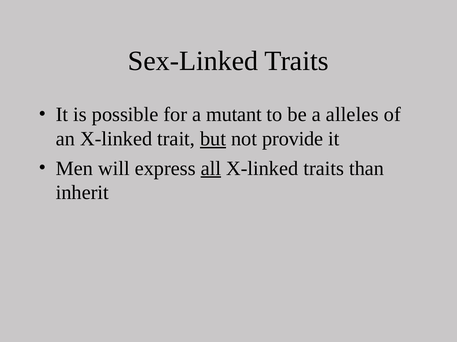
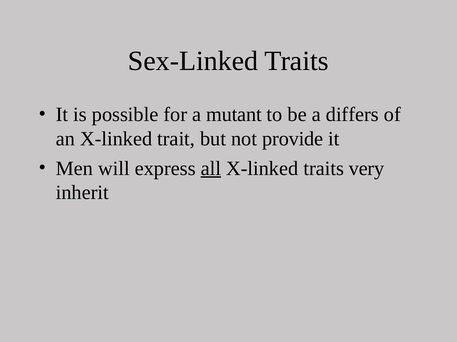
alleles: alleles -> differs (352, 115)
but underline: present -> none (213, 139)
than: than -> very (367, 169)
